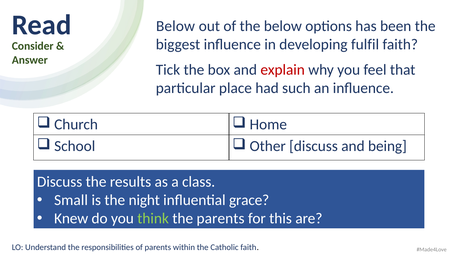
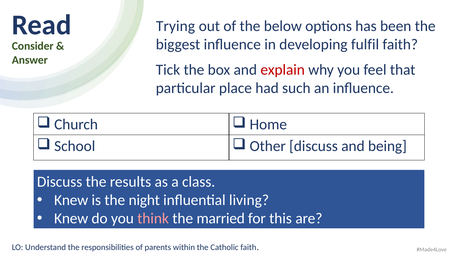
Below: Below -> Trying (175, 26)
Small: Small -> Knew (71, 200)
grace: grace -> living (249, 200)
think colour: light green -> pink (153, 218)
the parents: parents -> married (221, 218)
